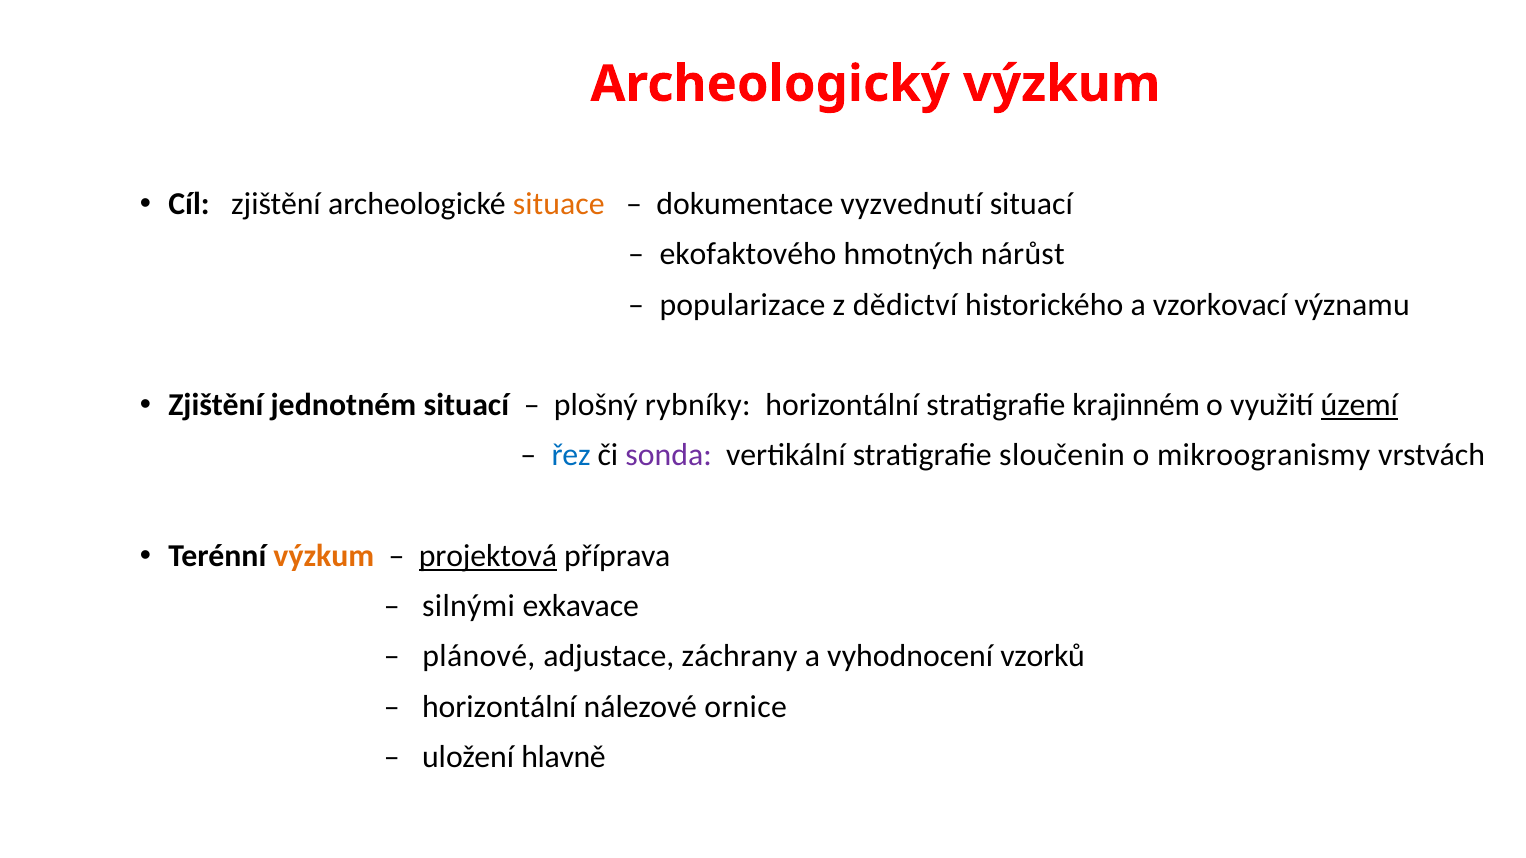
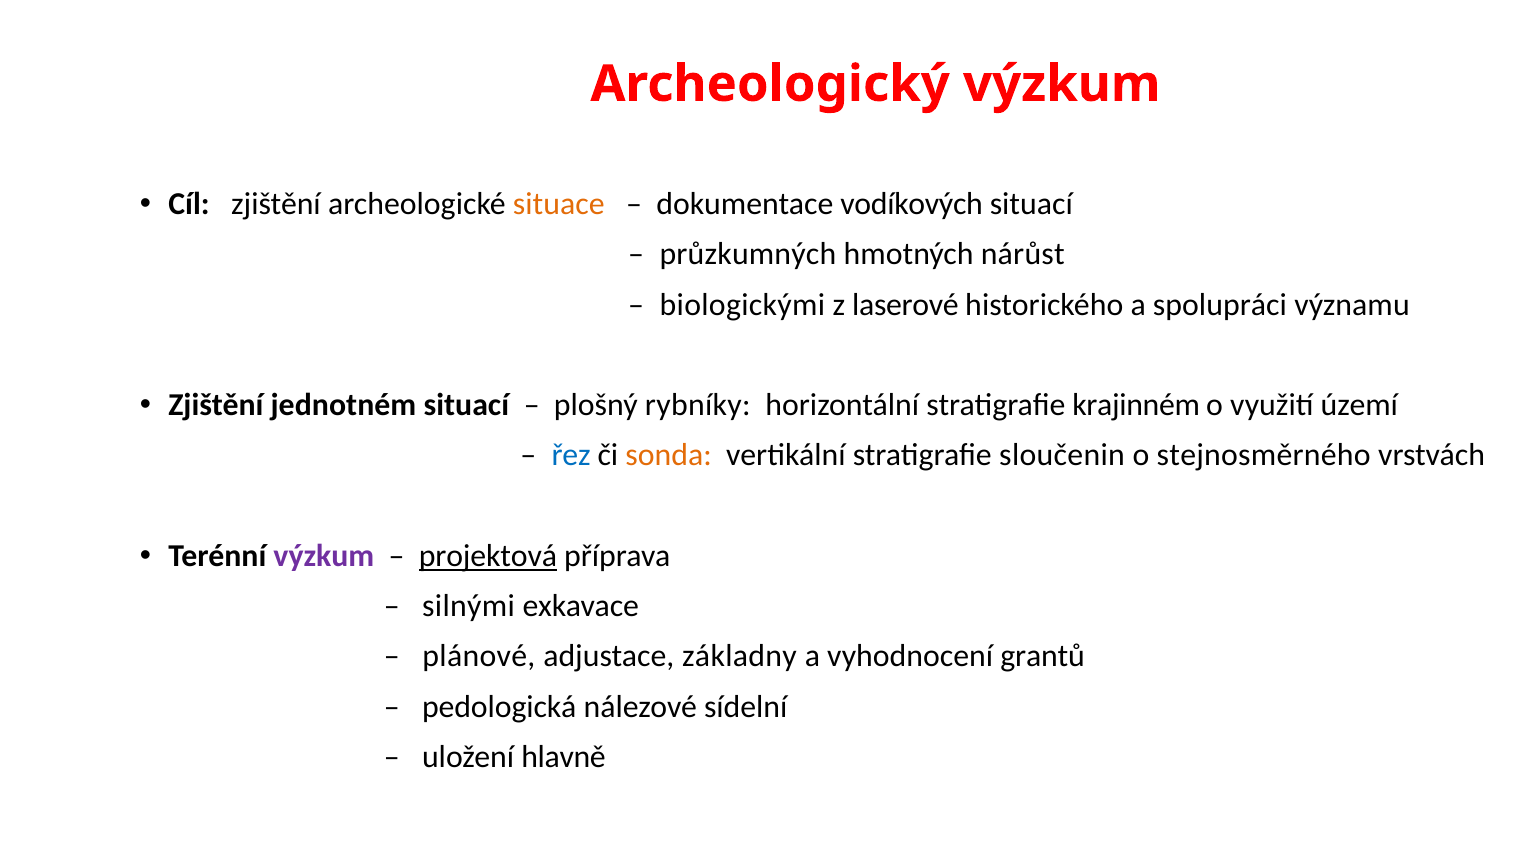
vyzvednutí: vyzvednutí -> vodíkových (912, 204)
ekofaktového: ekofaktového -> průzkumných (748, 254)
popularizace: popularizace -> biologickými (742, 305)
dědictví: dědictví -> laserové (905, 305)
vzorkovací: vzorkovací -> spolupráci (1220, 305)
území underline: present -> none (1359, 405)
sonda colour: purple -> orange (669, 456)
mikroogranismy: mikroogranismy -> stejnosměrného (1264, 456)
výzkum colour: orange -> purple (324, 556)
záchrany: záchrany -> základny (739, 657)
vzorků: vzorků -> grantů (1043, 657)
horizontální: horizontální -> pedologická (499, 707)
ornice: ornice -> sídelní (746, 707)
